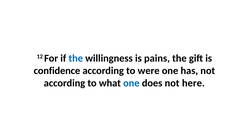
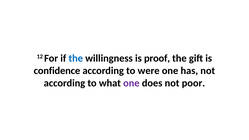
pains: pains -> proof (157, 58)
one colour: blue -> purple (131, 83)
here: here -> poor (193, 83)
